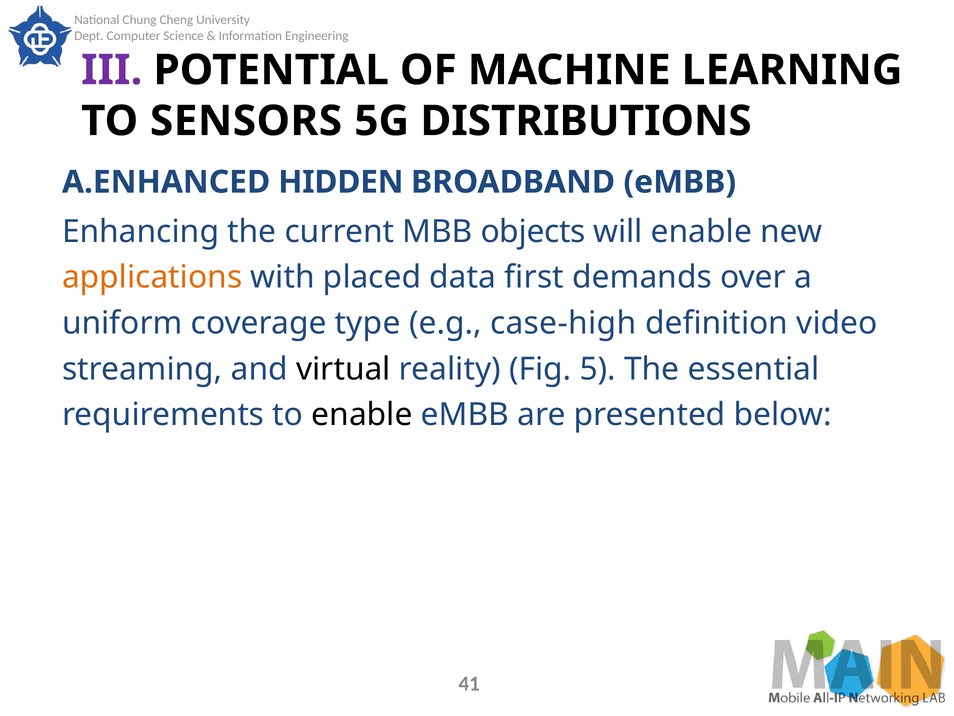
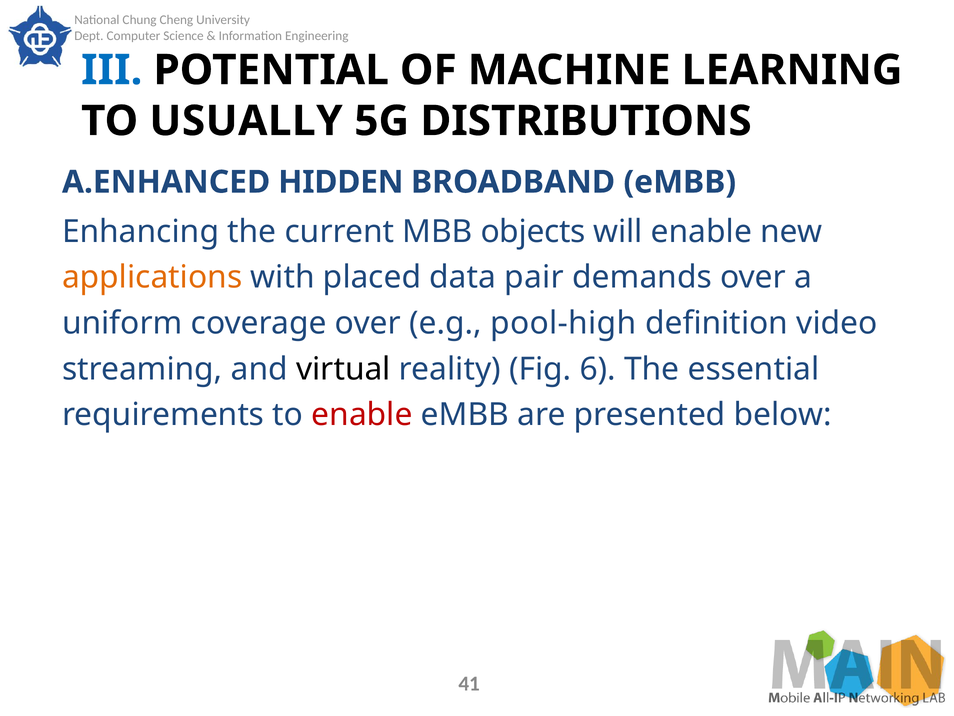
III colour: purple -> blue (112, 70)
SENSORS: SENSORS -> USUALLY (246, 121)
first: first -> pair (534, 277)
coverage type: type -> over (368, 323)
case-high: case-high -> pool-high (563, 323)
5: 5 -> 6 (598, 369)
enable colour: black -> red (362, 415)
